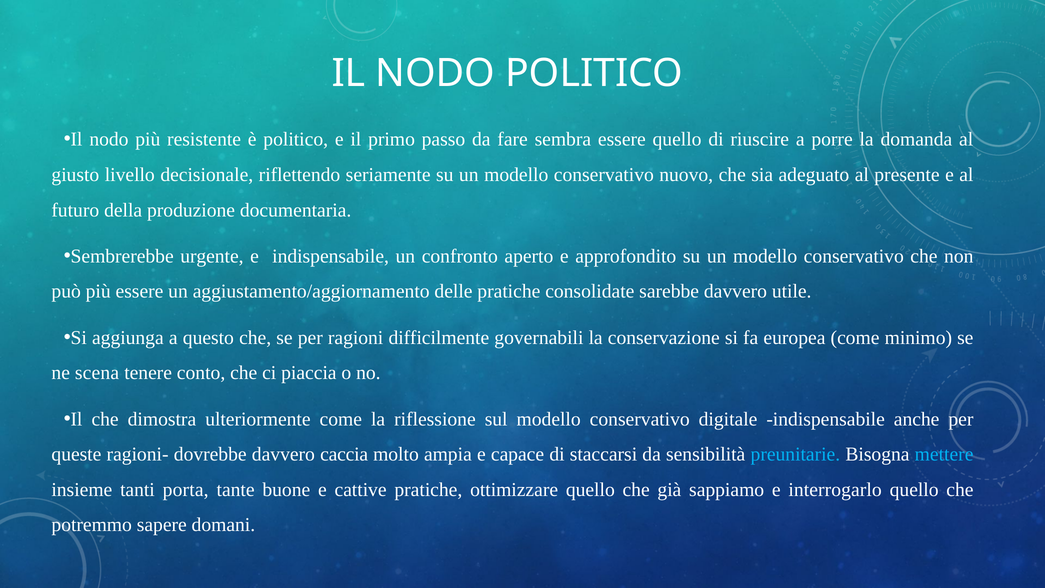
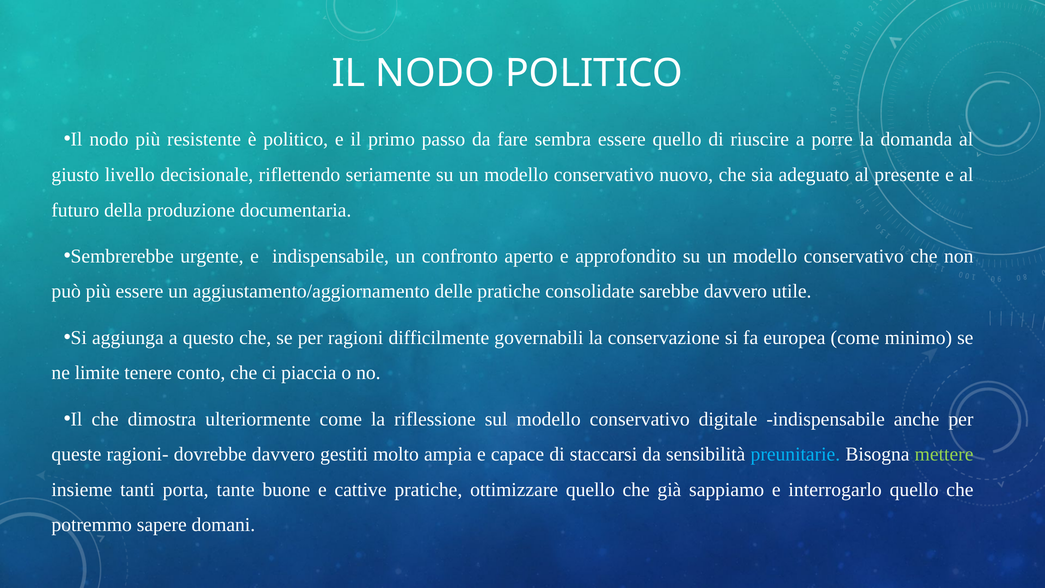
scena: scena -> limite (97, 373)
caccia: caccia -> gestiti (344, 454)
mettere colour: light blue -> light green (944, 454)
